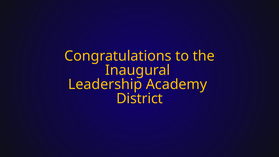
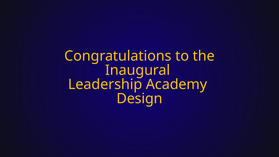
District: District -> Design (140, 99)
